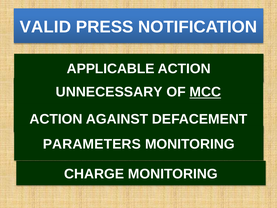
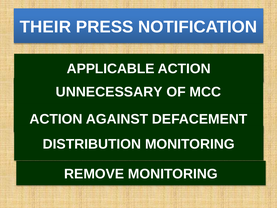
VALID: VALID -> THEIR (45, 27)
MCC underline: present -> none (205, 92)
PARAMETERS: PARAMETERS -> DISTRIBUTION (92, 144)
CHARGE: CHARGE -> REMOVE (94, 174)
